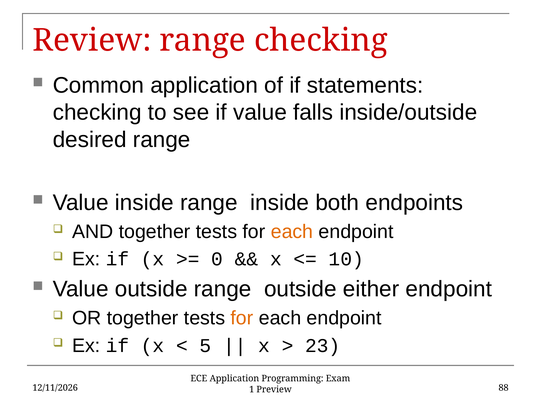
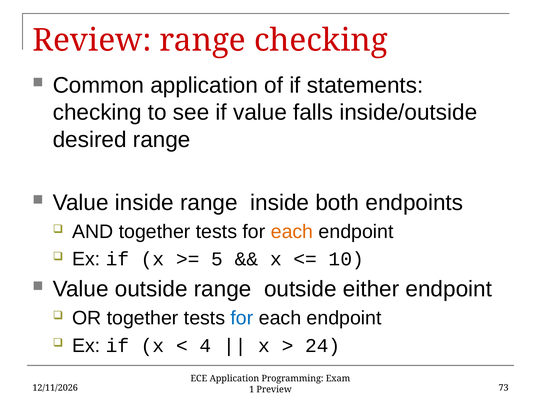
0: 0 -> 5 (217, 259)
for colour: orange -> blue (242, 318)
5: 5 -> 4 (205, 345)
23: 23 -> 24 (323, 345)
88: 88 -> 73 (504, 387)
